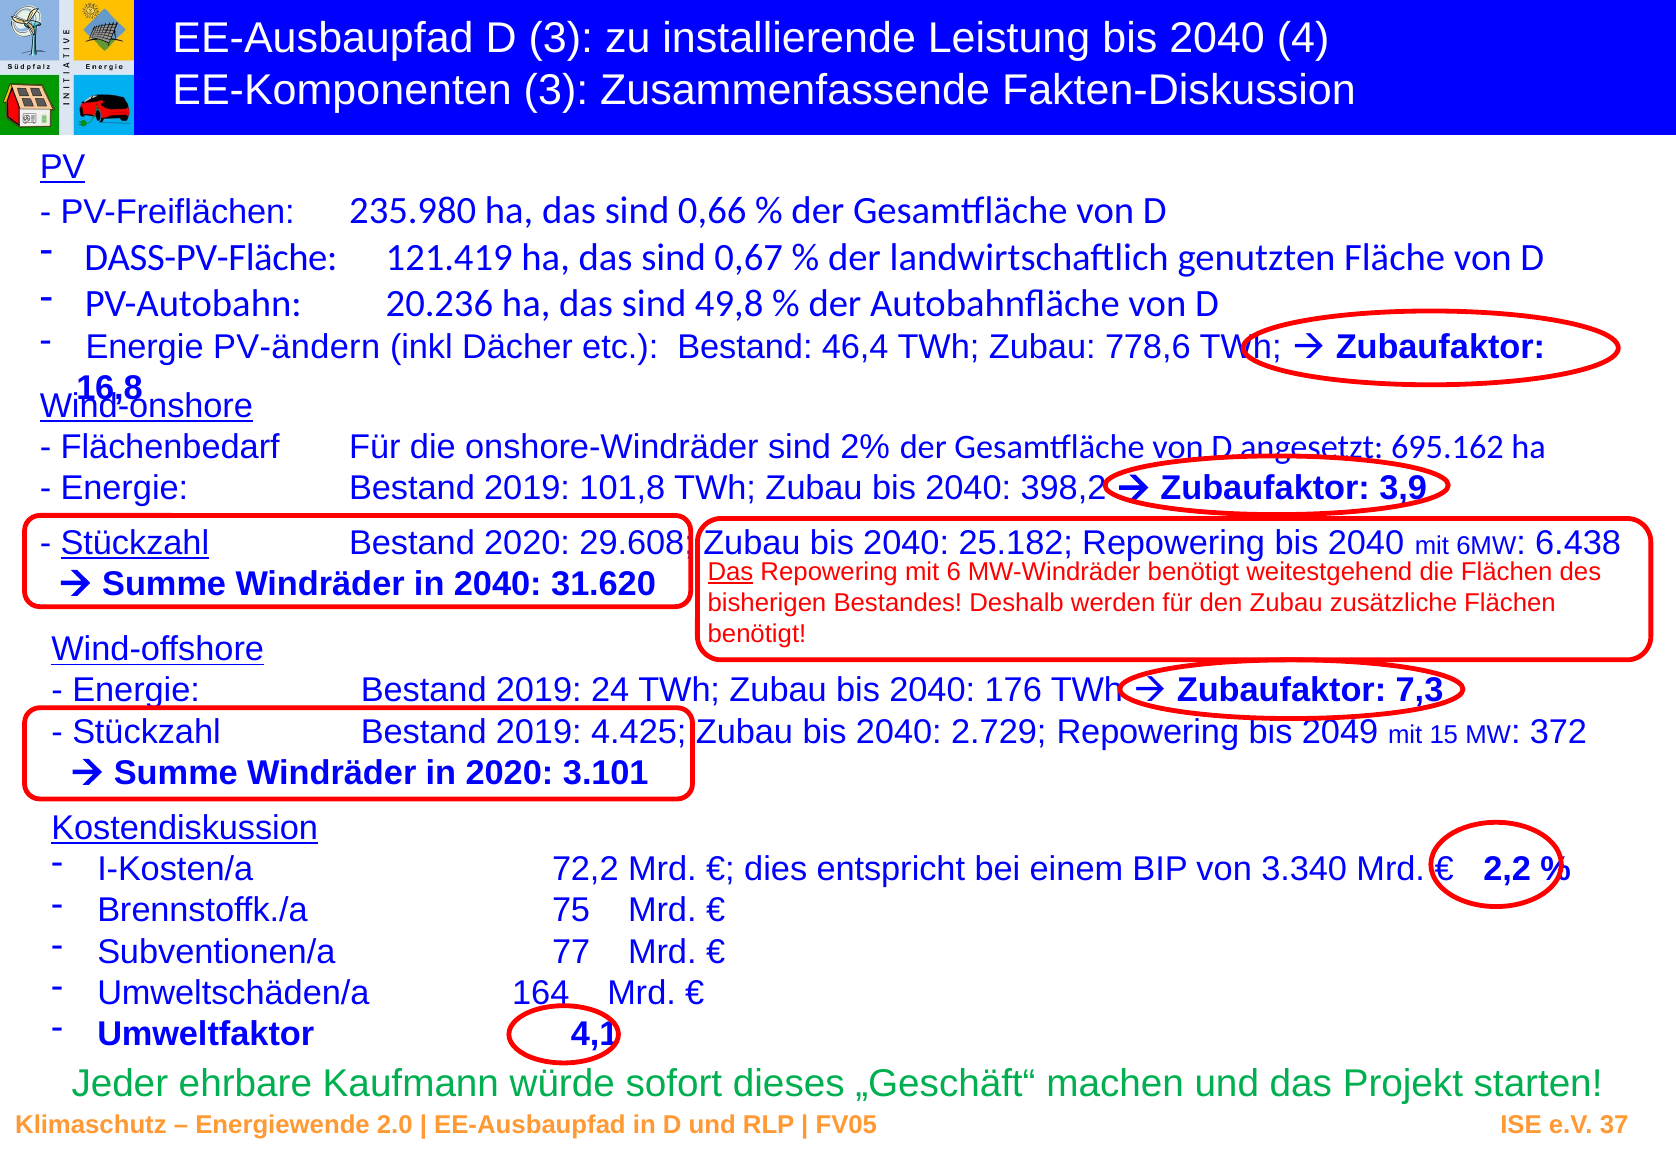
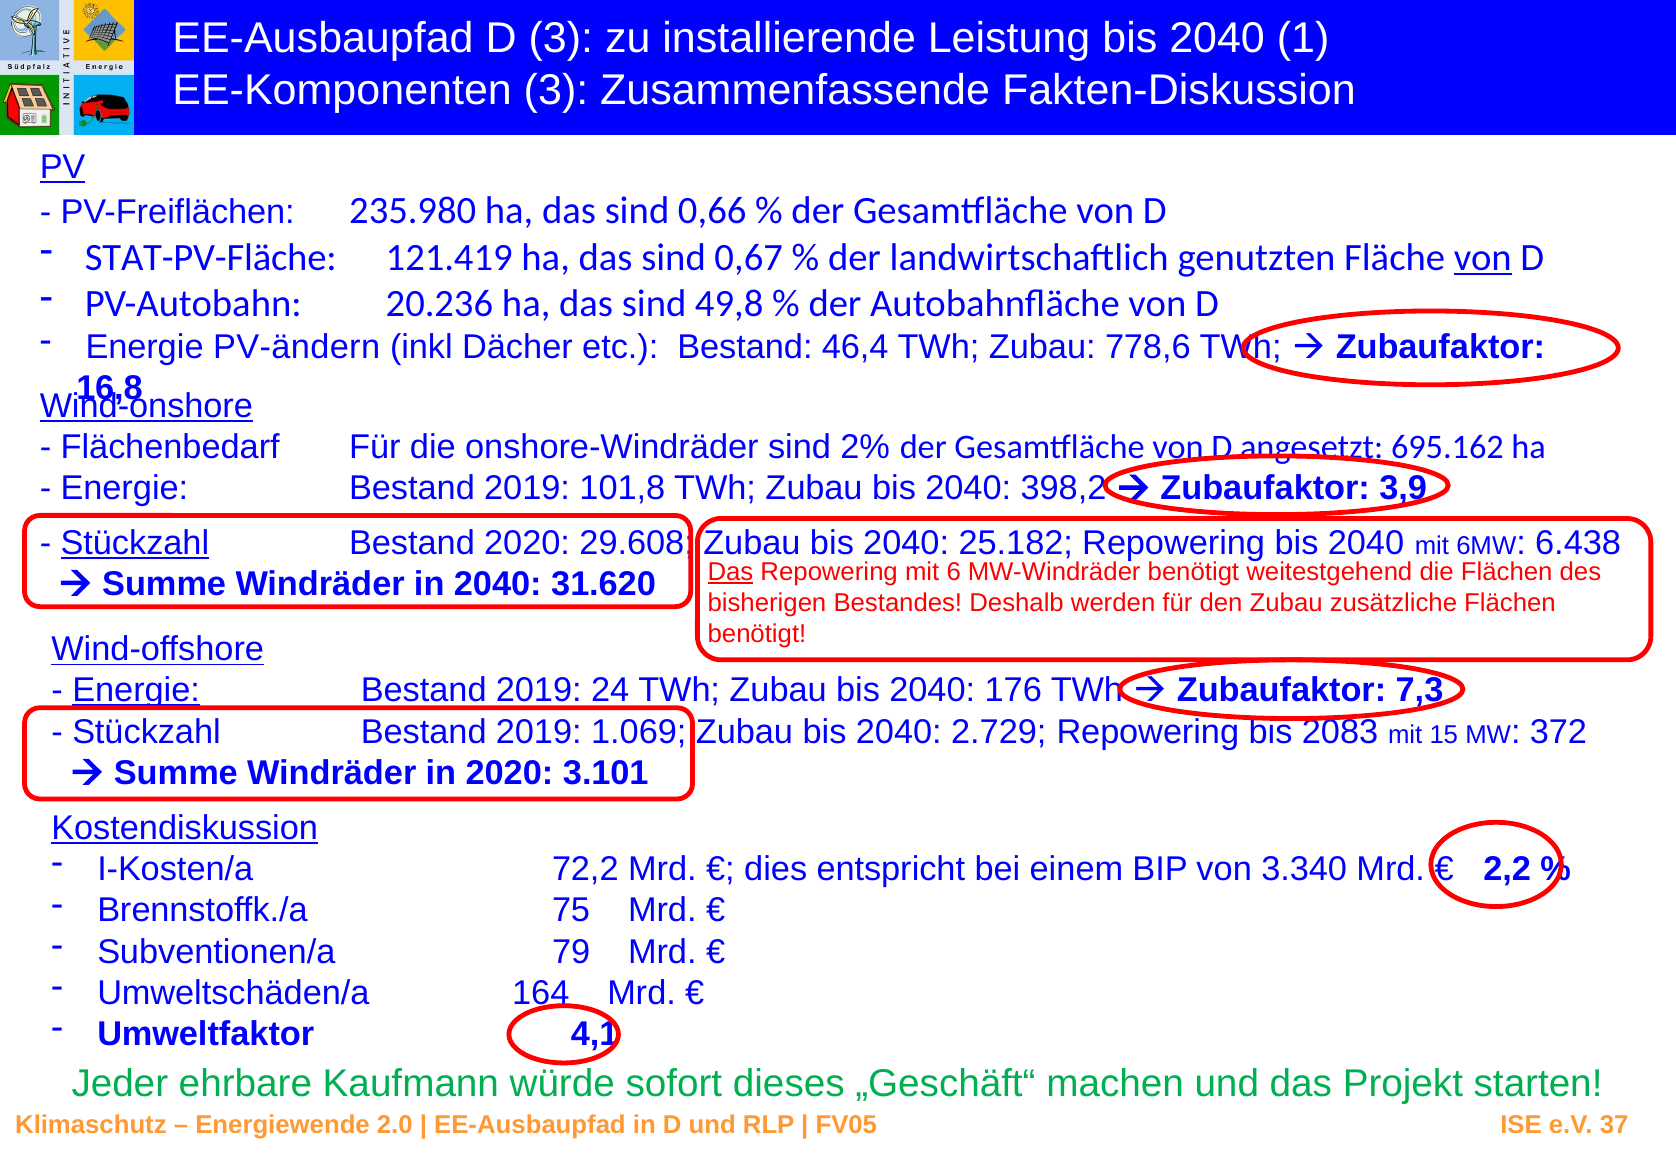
4: 4 -> 1 (1303, 39)
DASS-PV-Fläche: DASS-PV-Fläche -> STAT-PV-Fläche (211, 257)
von underline: none -> present (1483, 257)
Energie underline: none -> present (136, 691)
4.425: 4.425 -> 1.069 (639, 732)
2049: 2049 -> 2083 (1340, 732)
77: 77 -> 79 (571, 952)
